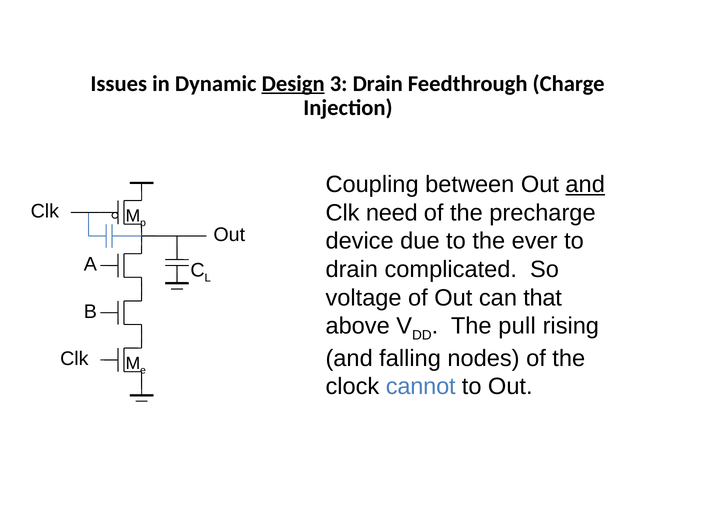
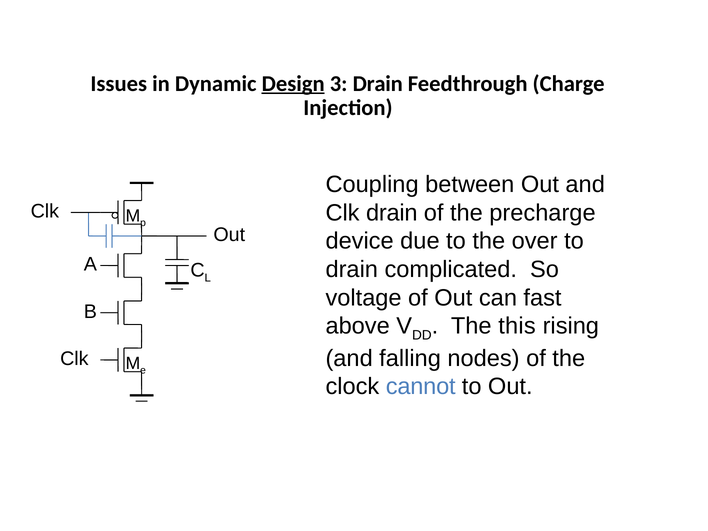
and underline: present -> none (585, 184)
Clk need: need -> drain (392, 213)
ever: ever -> over (535, 241)
that: that -> fast (542, 298)
pull: pull -> this (517, 326)
